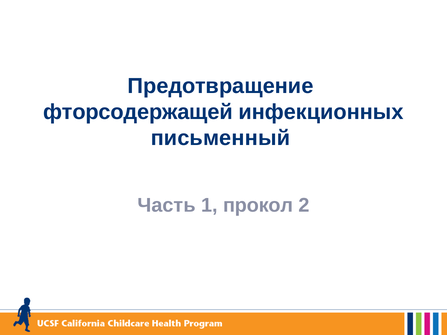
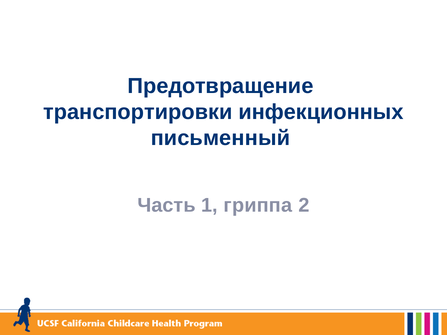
фторсодержащей: фторсодержащей -> транспортировки (138, 112)
прокол: прокол -> гриппа (258, 206)
